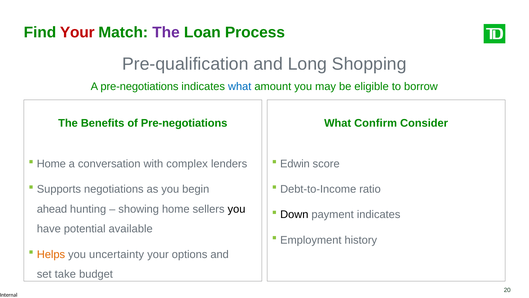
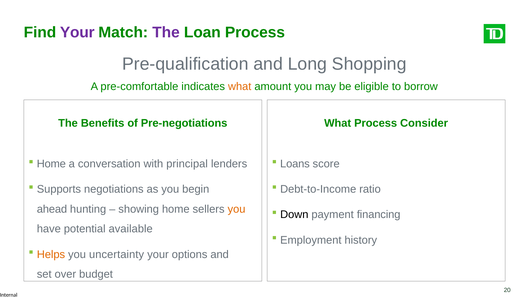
Your colour: red -> purple (77, 32)
A pre-negotiations: pre-negotiations -> pre-comfortable (139, 86)
what colour: blue -> orange (240, 86)
What Confirm: Confirm -> Process (376, 123)
complex: complex -> principal (187, 164)
Edwin: Edwin -> Loans (295, 164)
you colour: black -> orange (237, 209)
payment indicates: indicates -> financing (379, 214)
take: take -> over (65, 274)
